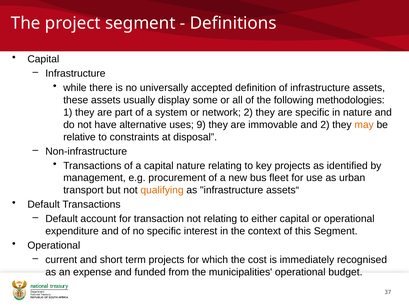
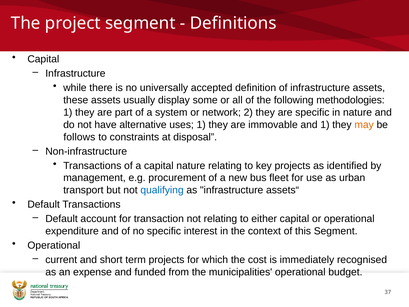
uses 9: 9 -> 1 (201, 125)
and 2: 2 -> 1 (325, 125)
relative: relative -> follows (79, 137)
qualifying colour: orange -> blue (162, 190)
